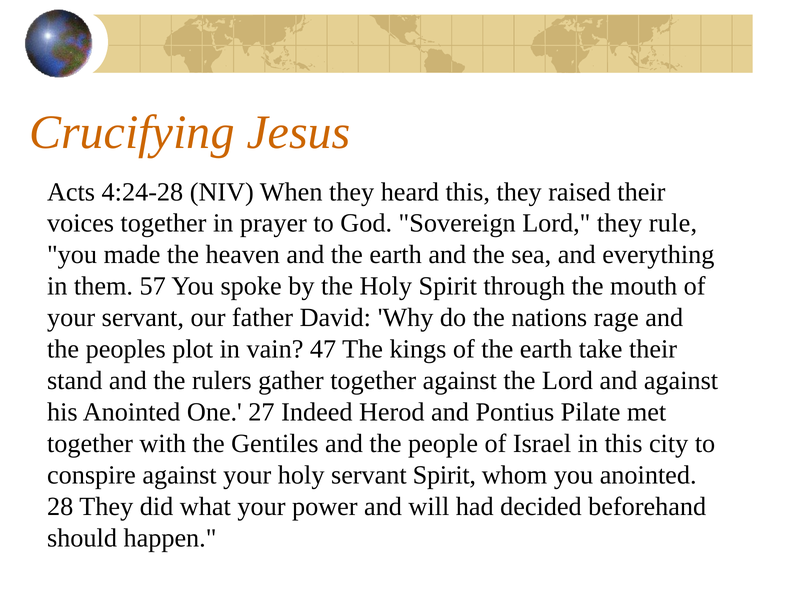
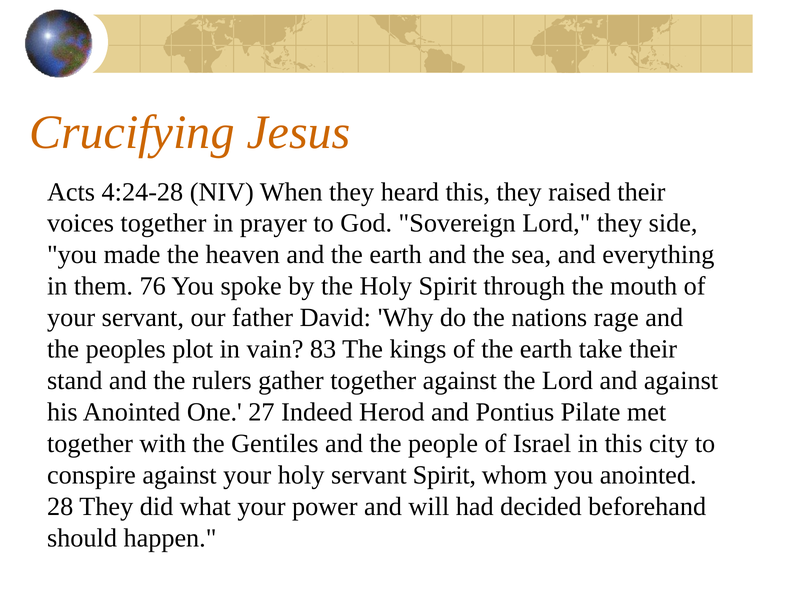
rule: rule -> side (673, 223)
57: 57 -> 76 (153, 286)
47: 47 -> 83 (323, 349)
